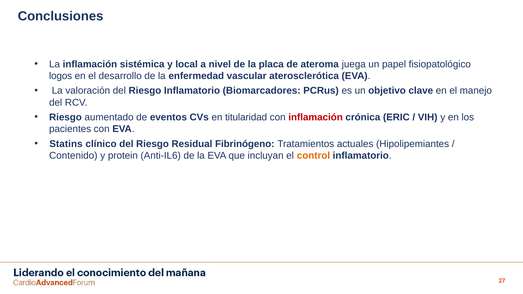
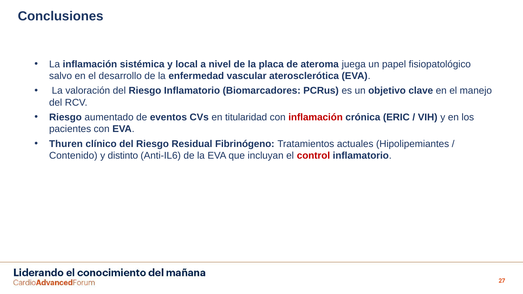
logos: logos -> salvo (61, 76)
Statins: Statins -> Thuren (66, 144)
protein: protein -> distinto (123, 156)
control colour: orange -> red (313, 156)
